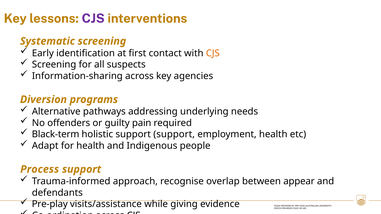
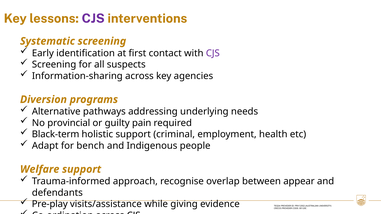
CJS colour: orange -> purple (213, 53)
offenders: offenders -> provincial (69, 123)
support support: support -> criminal (174, 134)
for health: health -> bench (90, 146)
Process: Process -> Welfare (40, 170)
